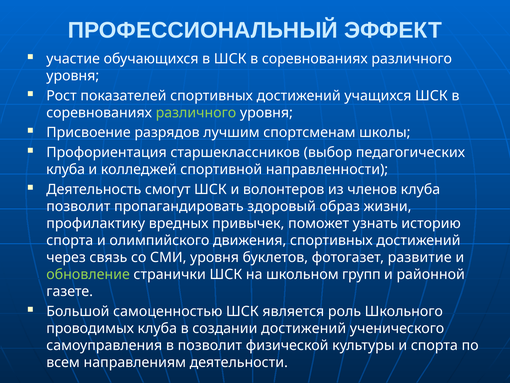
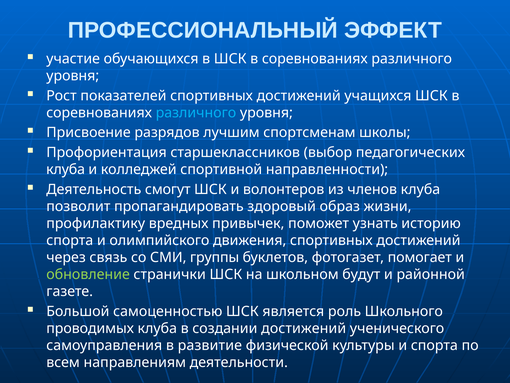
различного colour: light green -> light blue (196, 113)
СМИ уровня: уровня -> группы (215, 257)
развитие: развитие -> помогает (420, 257)
групп: групп -> будут (361, 274)
в позволит: позволит -> развитие (210, 345)
